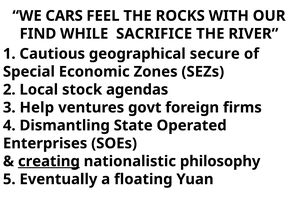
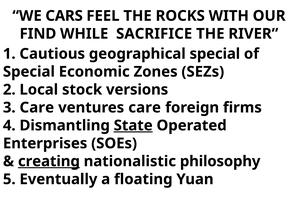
geographical secure: secure -> special (215, 54)
agendas: agendas -> versions (137, 89)
3 Help: Help -> Care (37, 107)
ventures govt: govt -> care (145, 107)
State underline: none -> present (133, 125)
